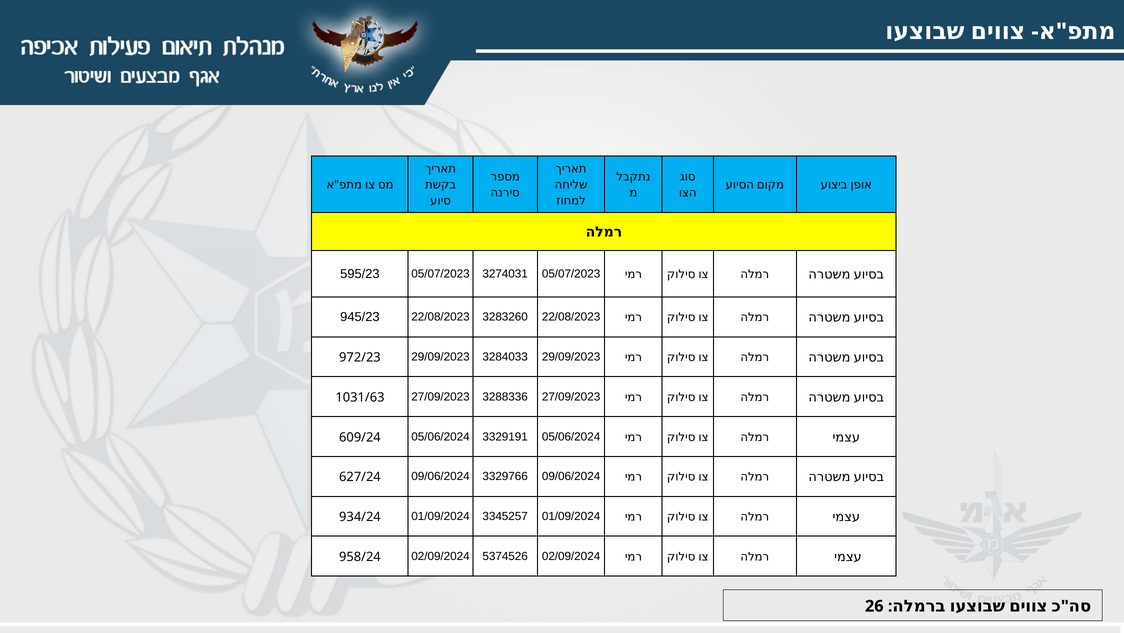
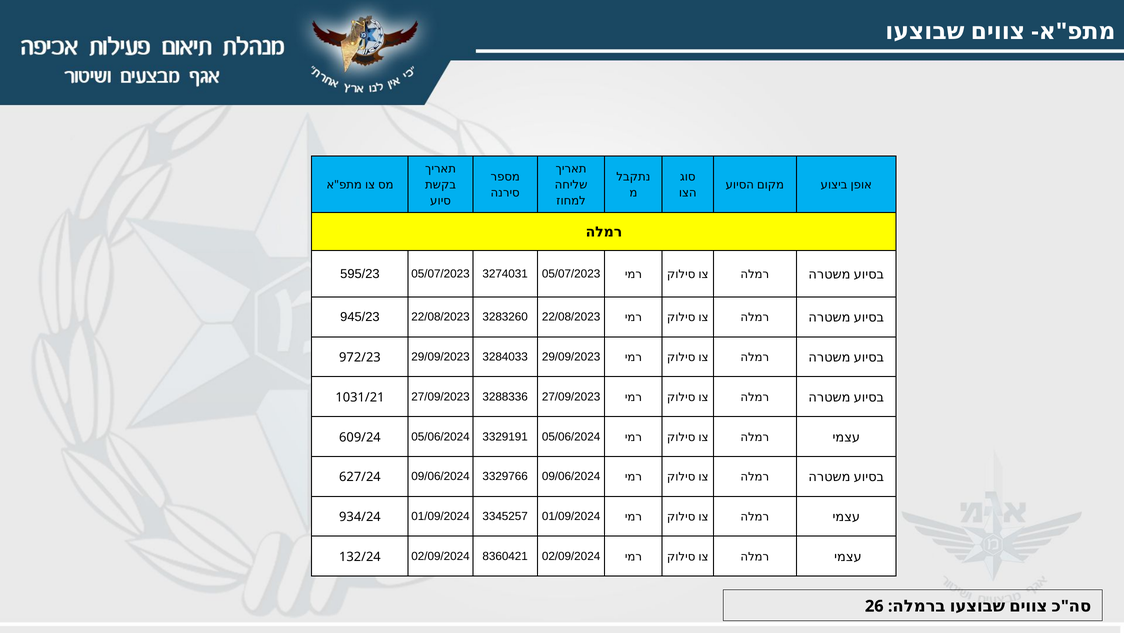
1031/63: 1031/63 -> 1031/21 (360, 397)
958/24: 958/24 -> 132/24 (360, 556)
5374526: 5374526 -> 8360421 (505, 556)
